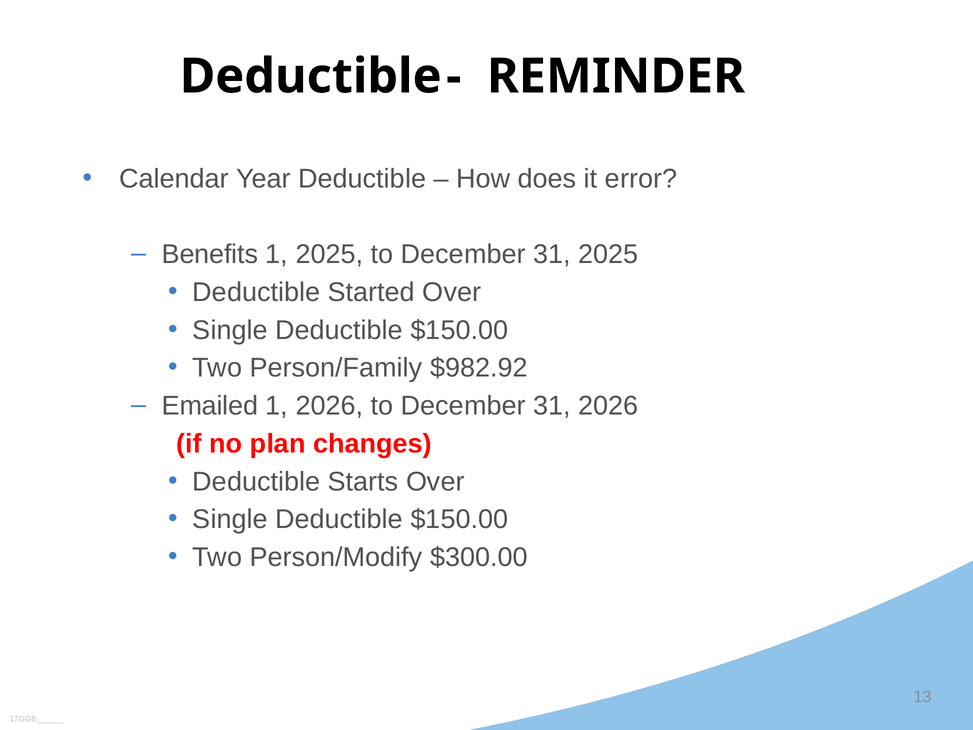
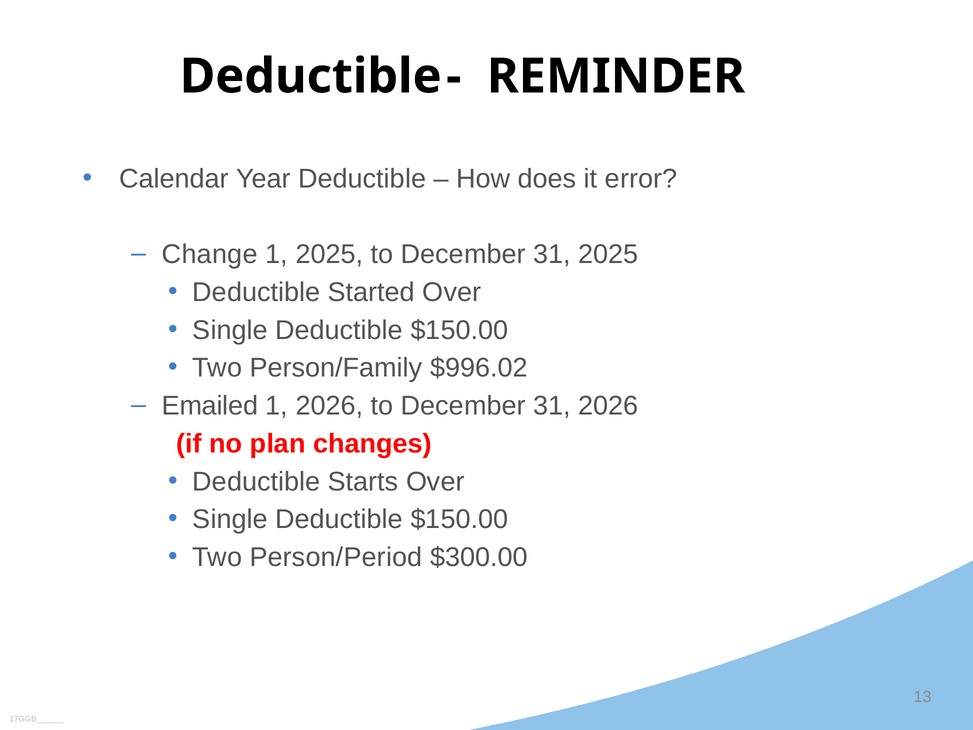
Benefits: Benefits -> Change (210, 254)
$982.92: $982.92 -> $996.02 (479, 368)
Person/Modify: Person/Modify -> Person/Period (336, 557)
